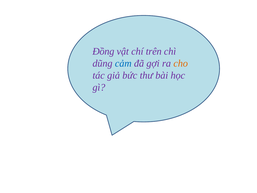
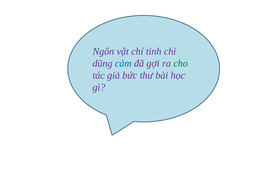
Đồng: Đồng -> Ngôn (103, 51)
trên: trên -> tình (154, 51)
cho colour: orange -> green (181, 63)
